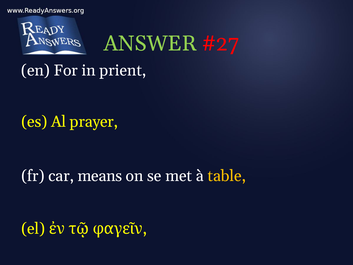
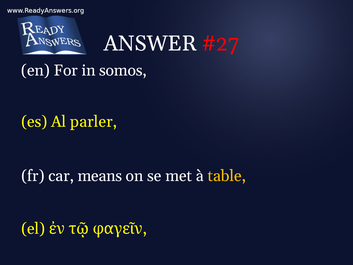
ANSWER colour: light green -> white (150, 44)
prient: prient -> somos (123, 70)
prayer: prayer -> parler (94, 121)
